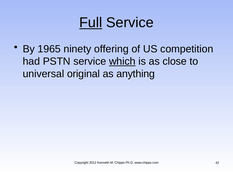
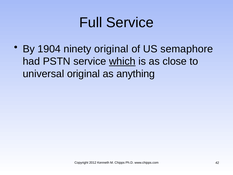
Full underline: present -> none (91, 23)
1965: 1965 -> 1904 (49, 49)
ninety offering: offering -> original (111, 49)
competition: competition -> semaphore (187, 49)
